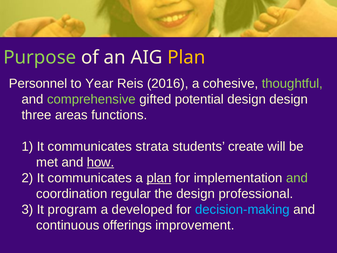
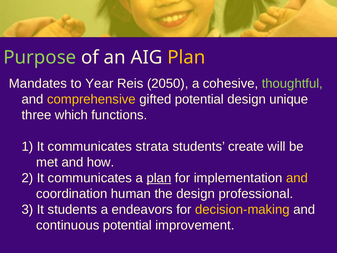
Personnel: Personnel -> Mandates (38, 83)
2016: 2016 -> 2050 (168, 83)
comprehensive colour: light green -> yellow (91, 99)
design design: design -> unique (289, 99)
areas: areas -> which (71, 115)
how underline: present -> none (100, 162)
and colour: light green -> yellow (297, 178)
regular: regular -> human (131, 194)
It program: program -> students (72, 209)
developed: developed -> endeavors (142, 209)
decision-making colour: light blue -> yellow (242, 209)
continuous offerings: offerings -> potential (127, 225)
